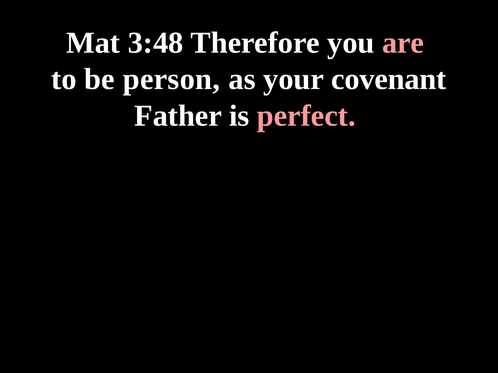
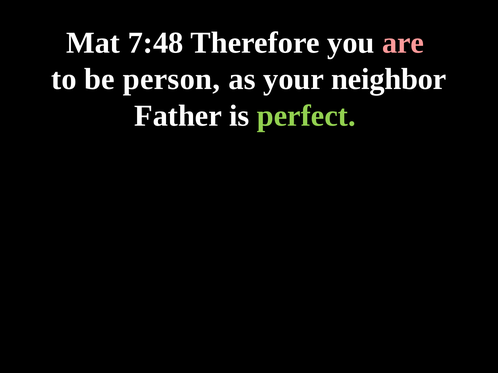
3:48: 3:48 -> 7:48 (156, 43)
covenant: covenant -> neighbor (389, 79)
perfect colour: pink -> light green (306, 116)
